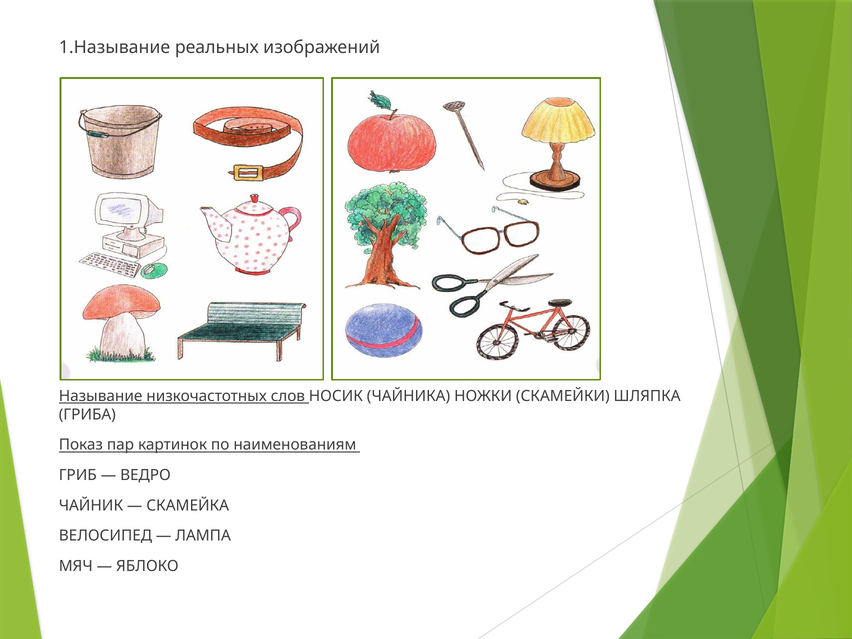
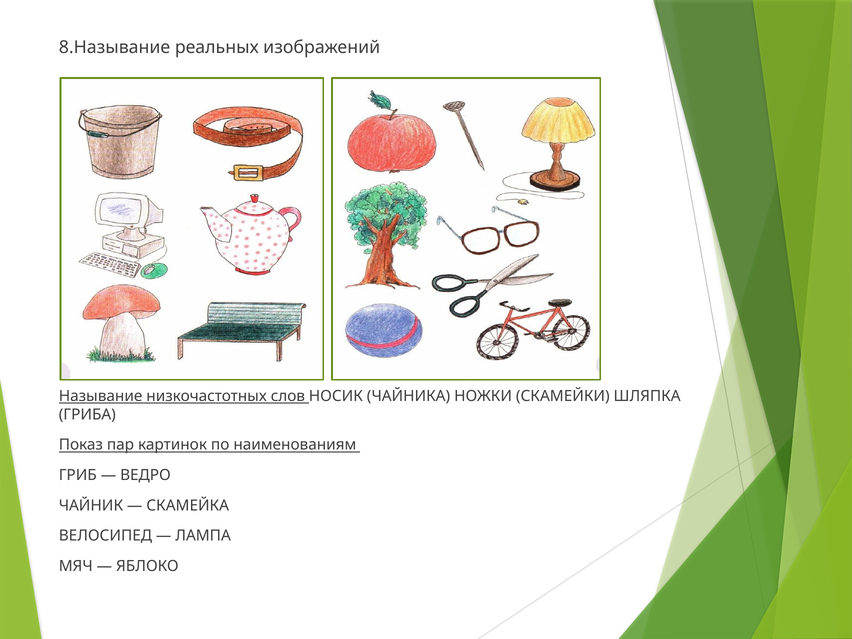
1.Называние: 1.Называние -> 8.Называние (115, 47)
